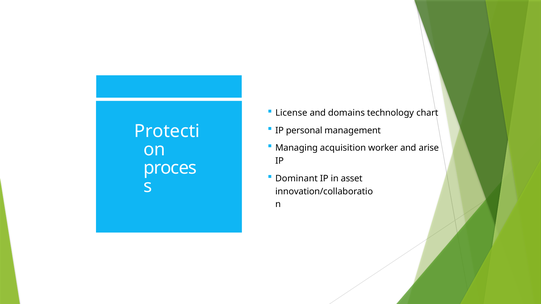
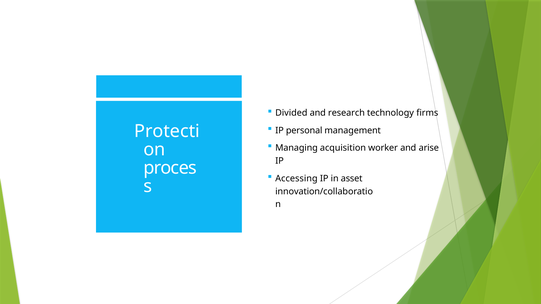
License: License -> Divided (291, 113)
domains: domains -> research (346, 113)
chart: chart -> firms (427, 113)
Dominant: Dominant -> Accessing (296, 179)
